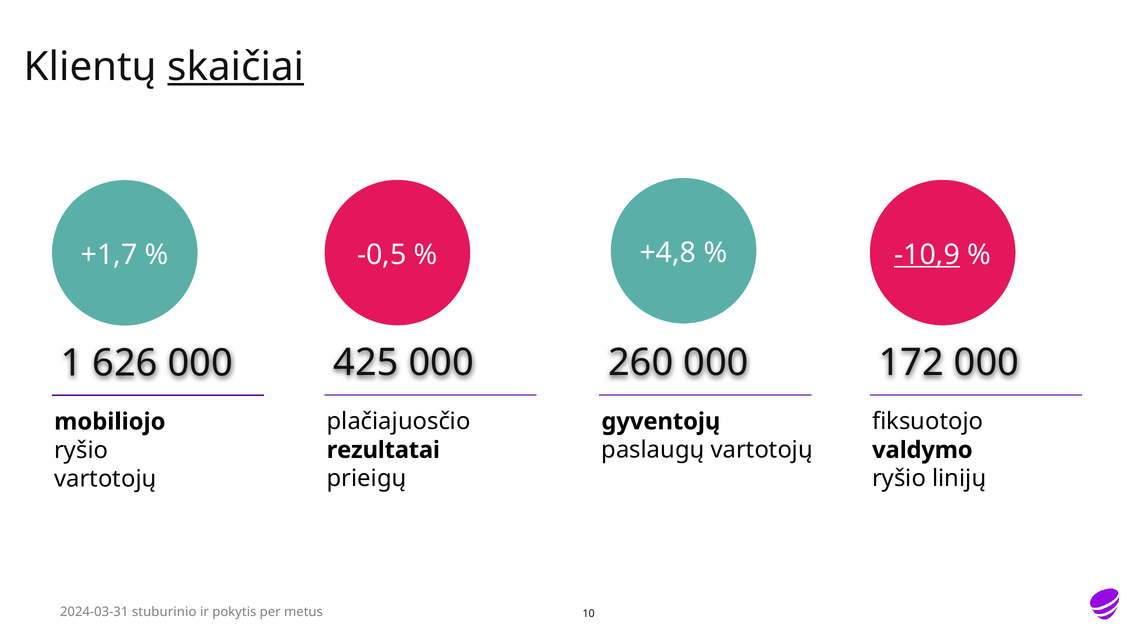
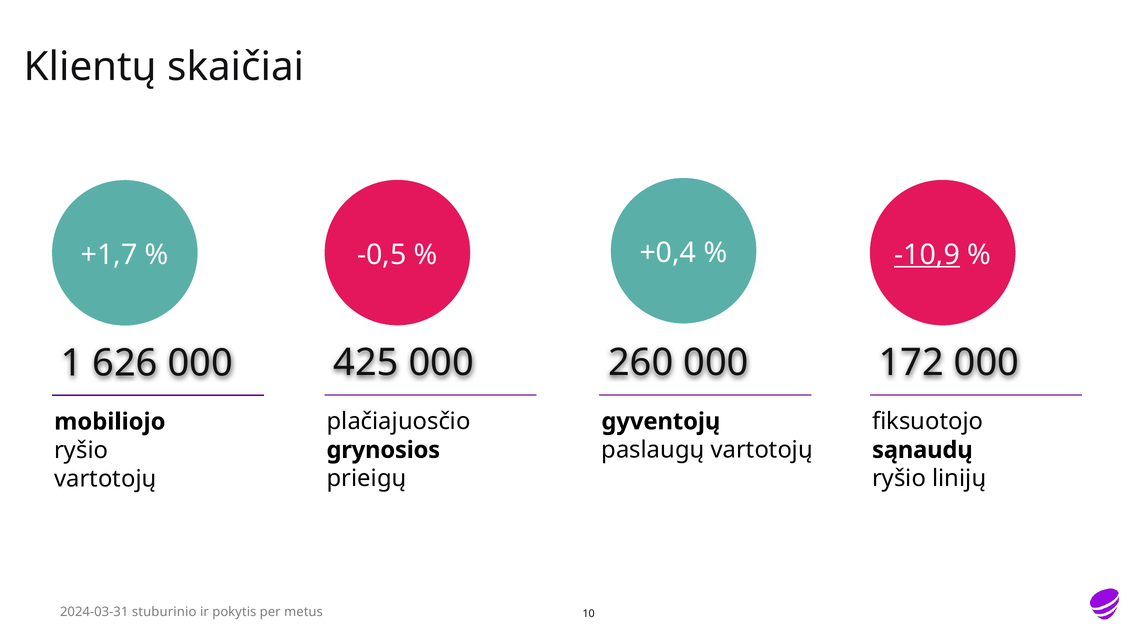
skaičiai underline: present -> none (236, 67)
+4,8: +4,8 -> +0,4 (668, 253)
rezultatai: rezultatai -> grynosios (383, 450)
valdymo: valdymo -> sąnaudų (922, 450)
